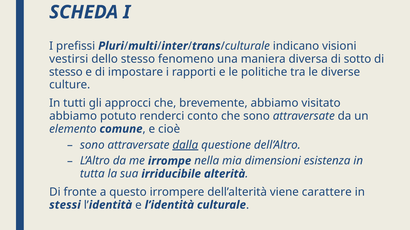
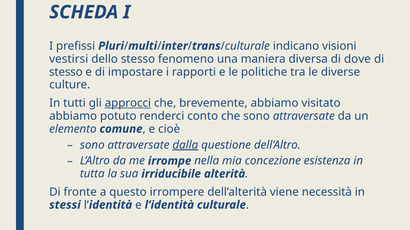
sotto: sotto -> dove (357, 59)
approcci underline: none -> present (128, 103)
dimensioni: dimensioni -> concezione (273, 161)
carattere: carattere -> necessità (327, 192)
